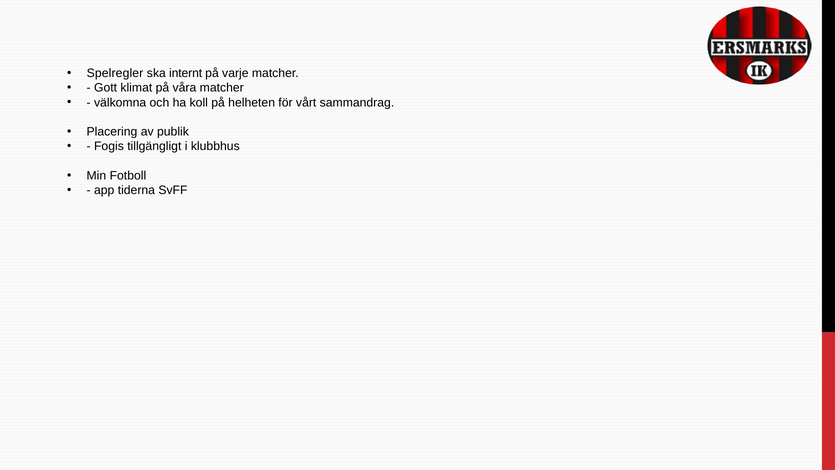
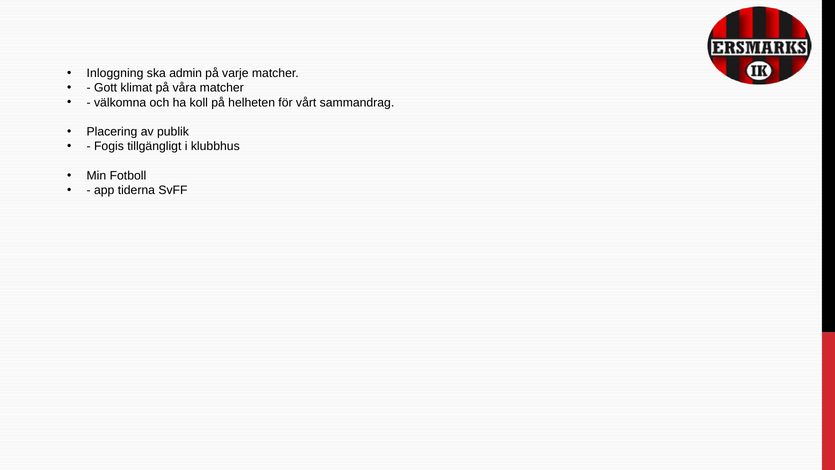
Spelregler: Spelregler -> Inloggning (115, 73)
internt: internt -> admin (186, 73)
